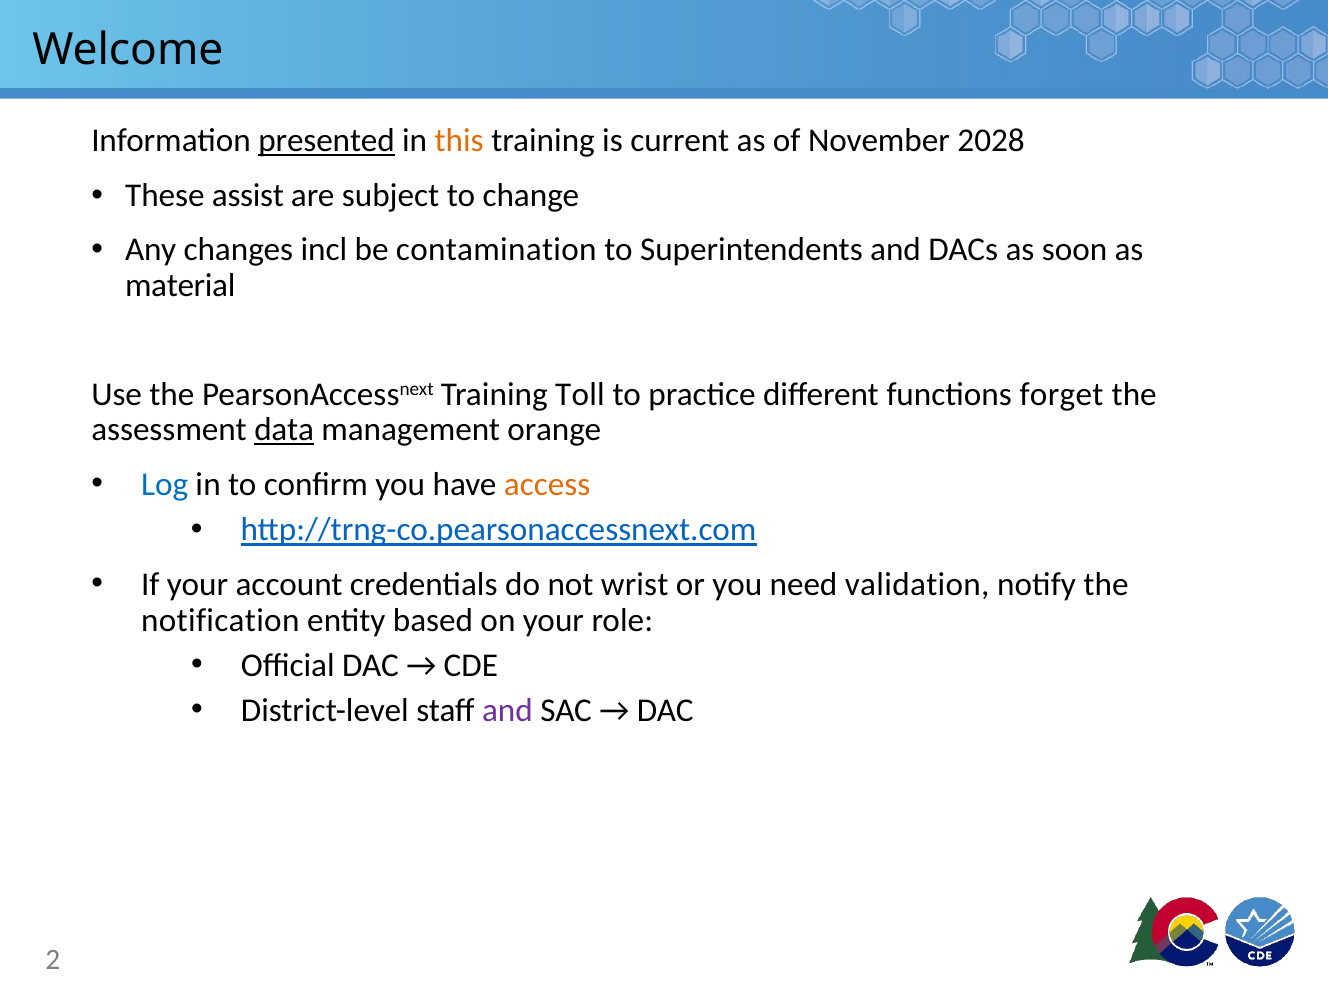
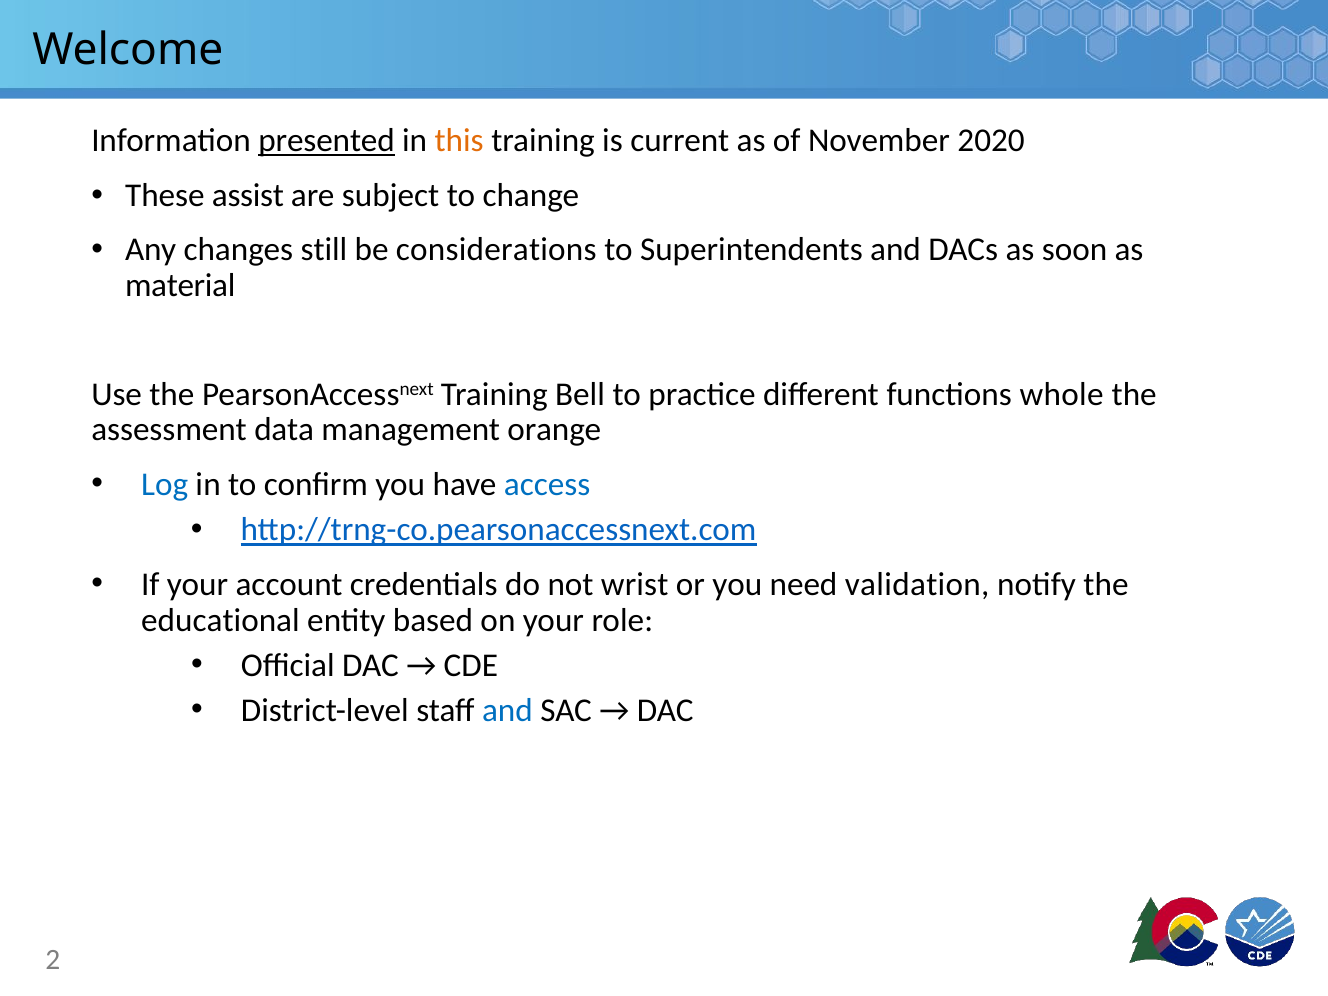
2028: 2028 -> 2020 (991, 141)
incl: incl -> still (324, 250)
contamination: contamination -> considerations (496, 250)
Toll: Toll -> Bell (580, 394)
forget: forget -> whole (1062, 394)
data underline: present -> none (284, 430)
access colour: orange -> blue (547, 484)
notification: notification -> educational (220, 620)
and colour: purple -> blue (507, 710)
